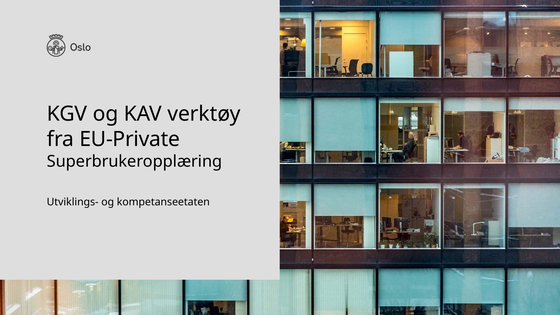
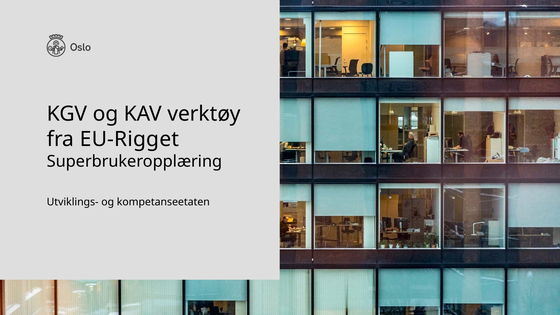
EU-Private: EU-Private -> EU-Rigget (129, 139)
